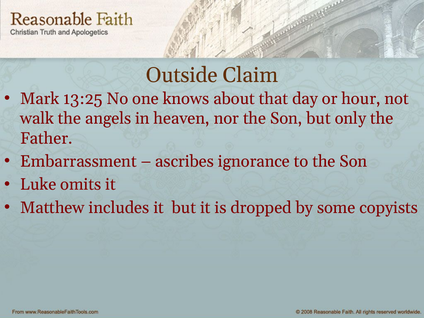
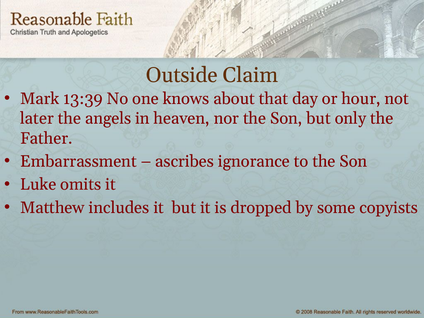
13:25: 13:25 -> 13:39 (83, 99)
walk: walk -> later (37, 119)
